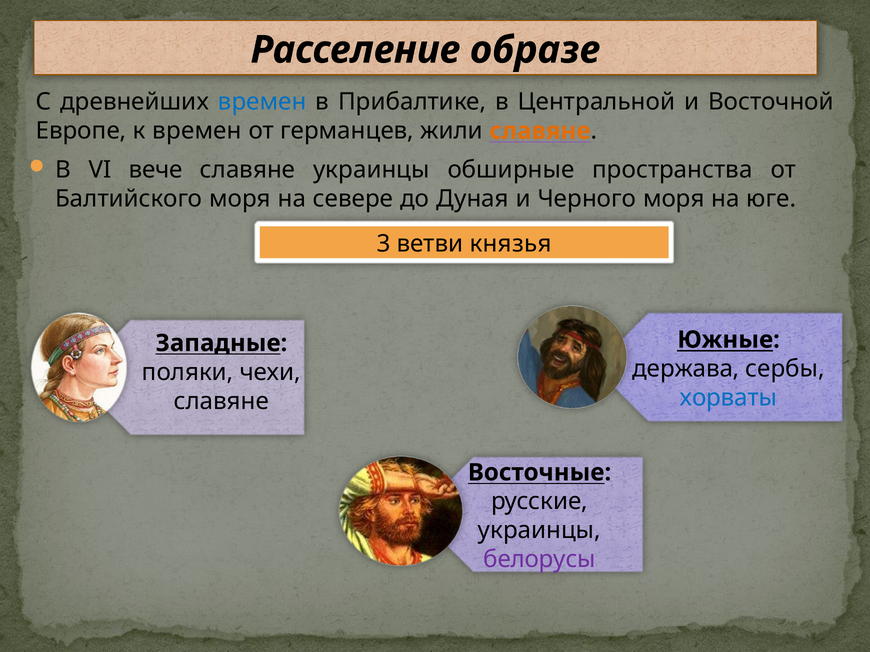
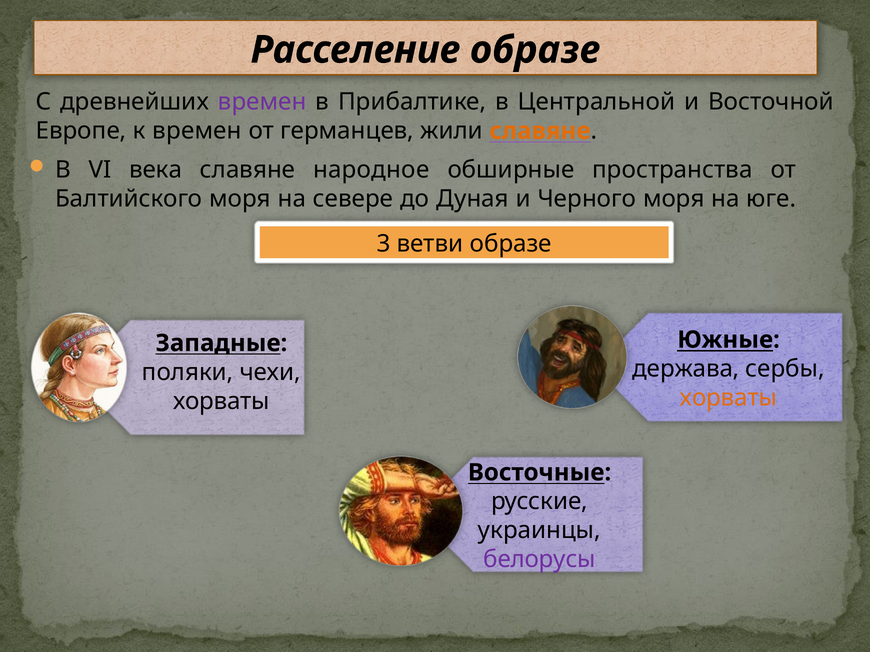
времен colour: blue -> purple (262, 102)
вече: вече -> века (156, 170)
славяне украинцы: украинцы -> народное (371, 170)
ветви князья: князья -> образе (511, 244)
хорваты colour: blue -> orange (729, 398)
славяне: славяне -> хорваты (222, 401)
